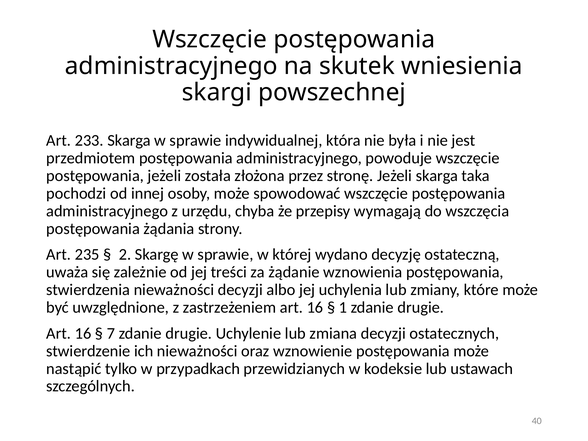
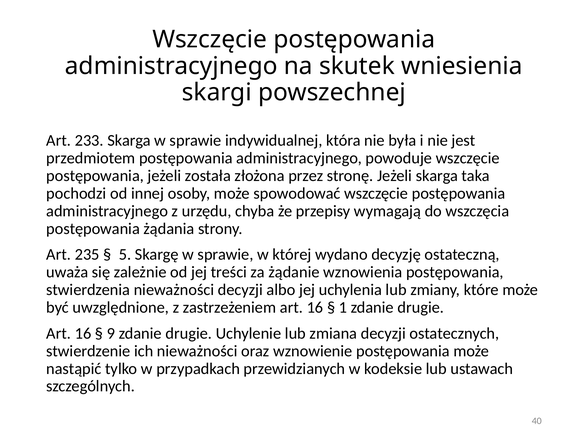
2: 2 -> 5 (125, 255)
7: 7 -> 9 (111, 333)
